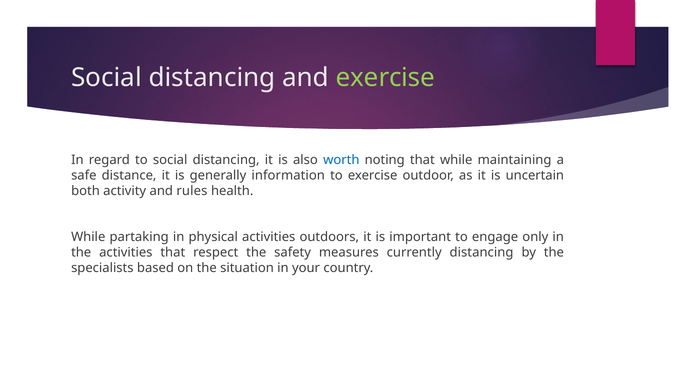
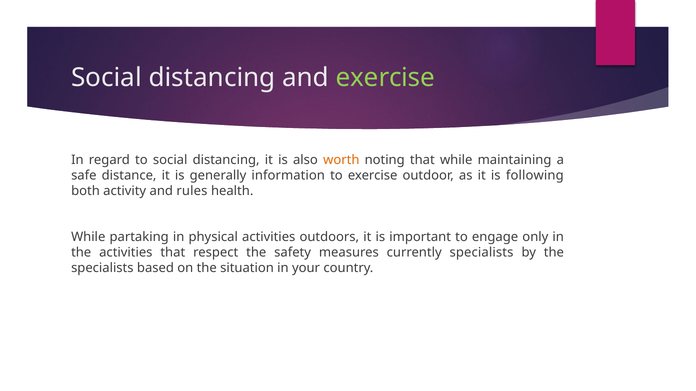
worth colour: blue -> orange (341, 160)
uncertain: uncertain -> following (535, 176)
currently distancing: distancing -> specialists (481, 253)
